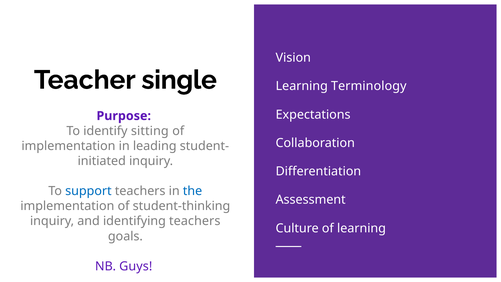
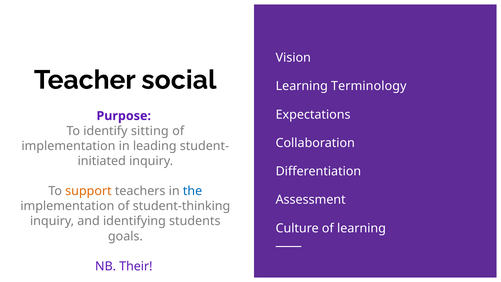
single: single -> social (179, 80)
support colour: blue -> orange (88, 191)
identifying teachers: teachers -> students (195, 221)
Guys: Guys -> Their (136, 266)
